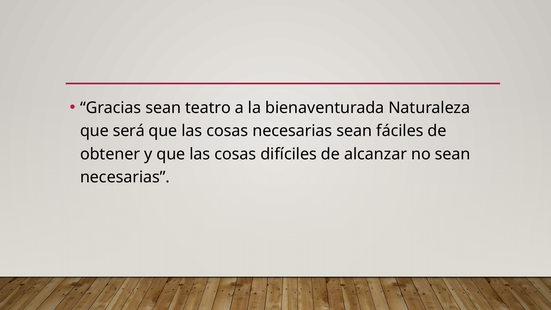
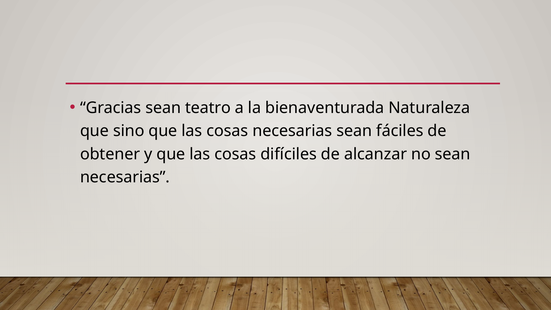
será: será -> sino (129, 131)
